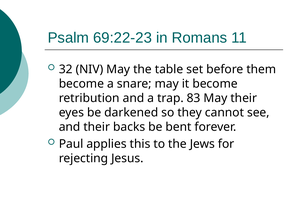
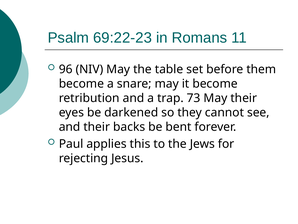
32: 32 -> 96 (66, 69)
83: 83 -> 73 (194, 98)
